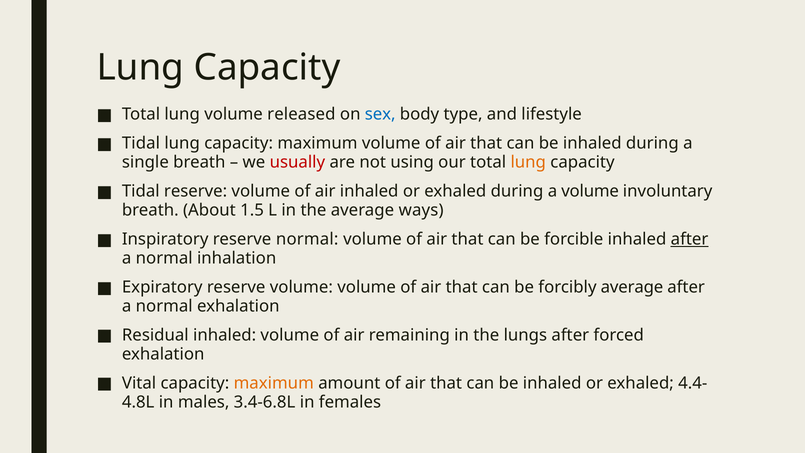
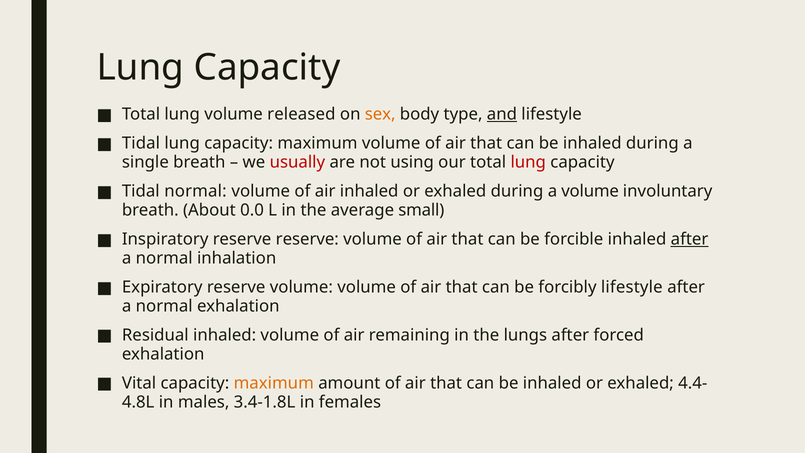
sex colour: blue -> orange (380, 114)
and underline: none -> present (502, 114)
lung colour: orange -> red (528, 162)
Tidal reserve: reserve -> normal (195, 191)
1.5: 1.5 -> 0.0 (252, 210)
ways: ways -> small (421, 210)
reserve normal: normal -> reserve (307, 239)
forcibly average: average -> lifestyle (632, 287)
3.4-6.8L: 3.4-6.8L -> 3.4-1.8L (265, 402)
